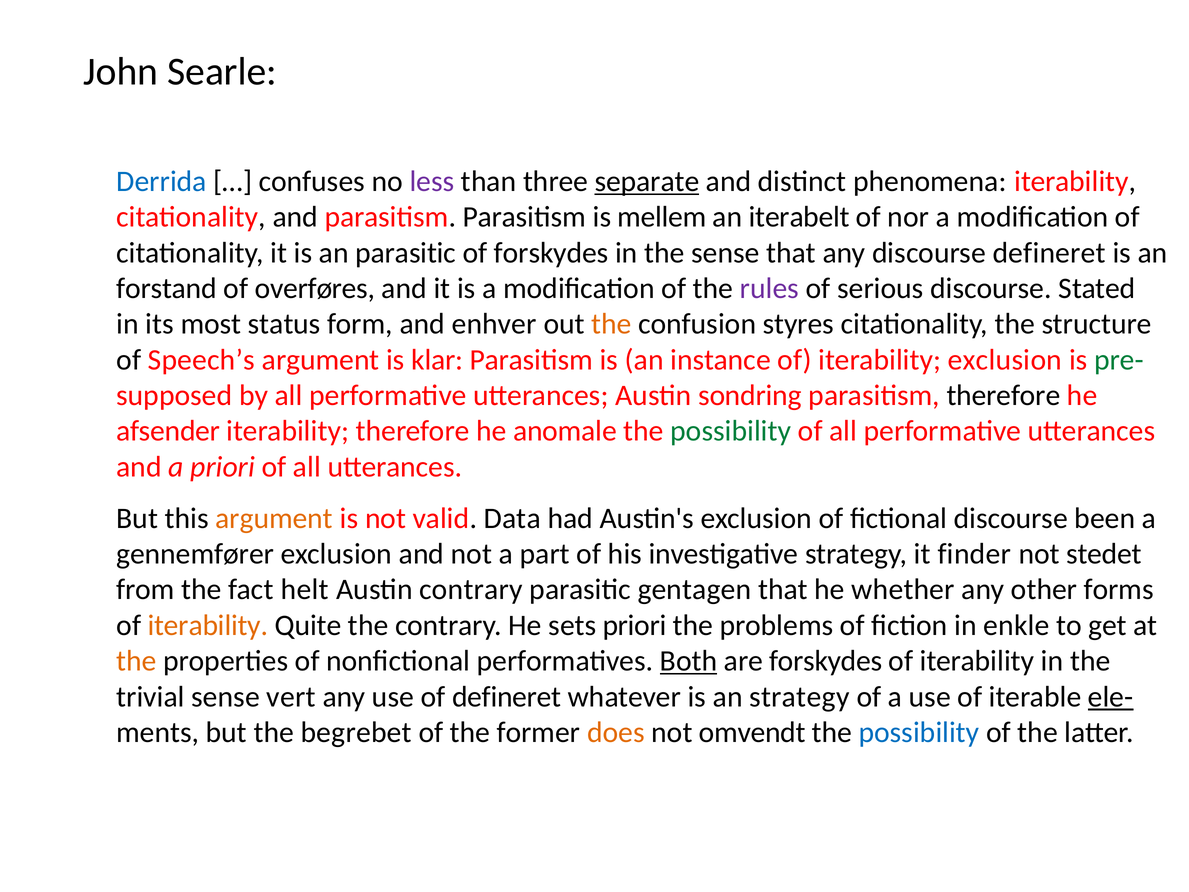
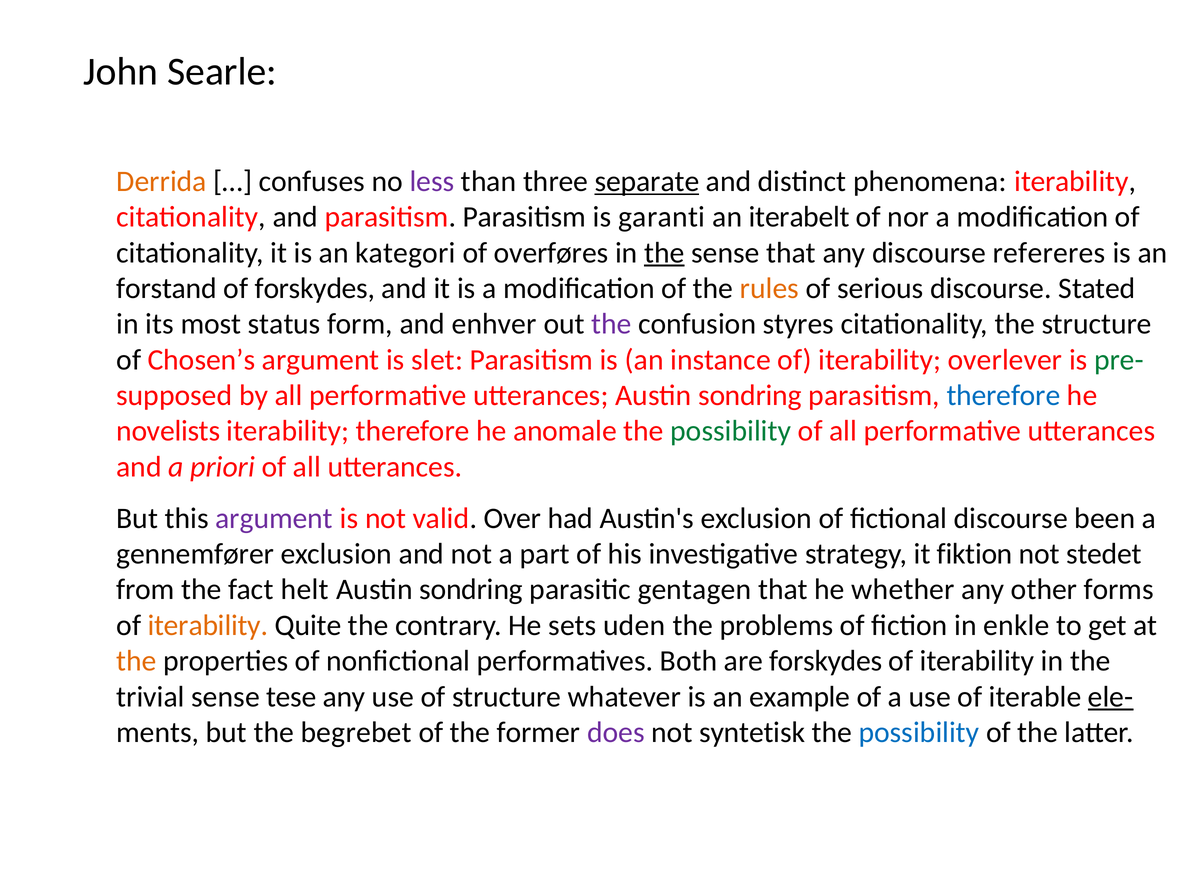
Derrida colour: blue -> orange (162, 181)
mellem: mellem -> garanti (662, 217)
an parasitic: parasitic -> kategori (405, 253)
of forskydes: forskydes -> overføres (551, 253)
the underline: none -> present (664, 253)
discourse defineret: defineret -> refereres (1049, 253)
of overføres: overføres -> forskydes (315, 288)
rules colour: purple -> orange (769, 288)
the colour: orange -> purple (612, 324)
Speech’s: Speech’s -> Chosen’s (201, 360)
klar: klar -> slet (437, 360)
iterability exclusion: exclusion -> overlever (1005, 360)
therefore colour: black -> blue (1003, 395)
afsender: afsender -> novelists (168, 431)
argument colour: orange -> purple (274, 518)
Data: Data -> Over (512, 518)
finder: finder -> fiktion (975, 554)
contrary: contrary -> sondring (471, 590)
sets priori: priori -> uden (634, 625)
Both underline: present -> none (689, 661)
vert: vert -> tese (291, 697)
of defineret: defineret -> structure (507, 697)
an strategy: strategy -> example (800, 697)
does colour: orange -> purple (616, 732)
omvendt: omvendt -> syntetisk (752, 732)
